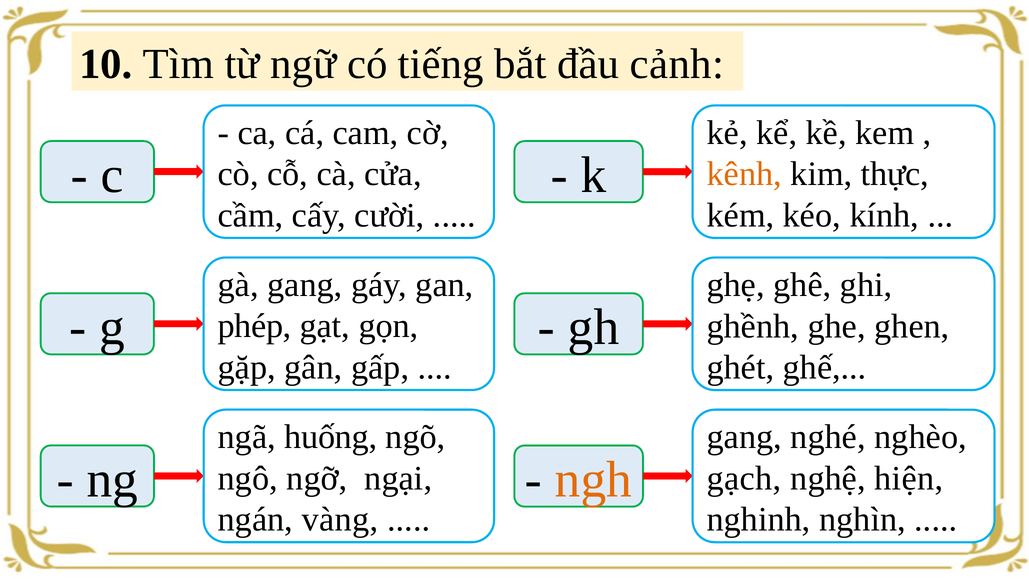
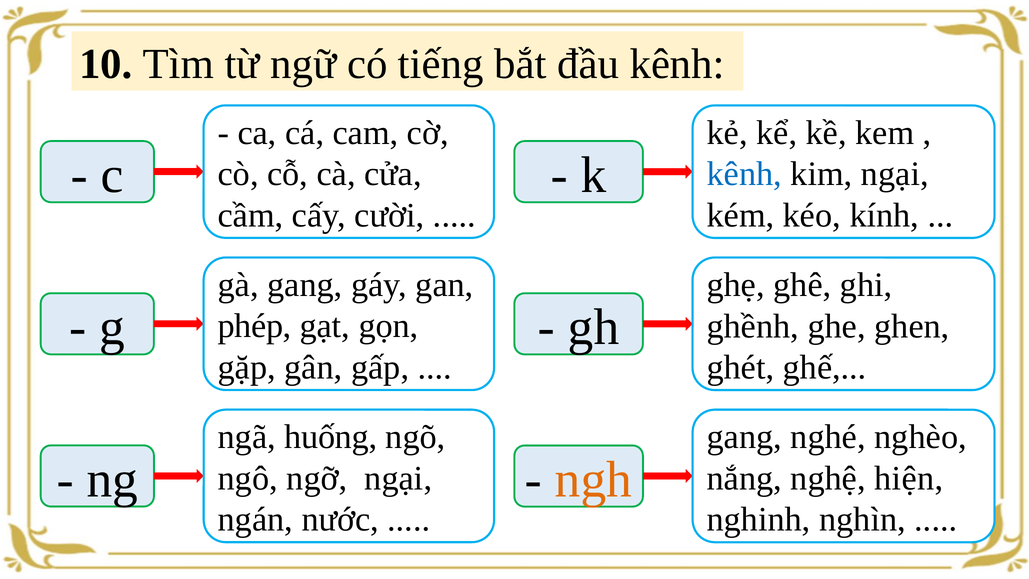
đầu cảnh: cảnh -> kênh (677, 64)
kênh colour: orange -> blue (744, 174)
kim thực: thực -> ngại (895, 174)
gạch: gạch -> nắng (744, 478)
vàng: vàng -> nước (340, 519)
